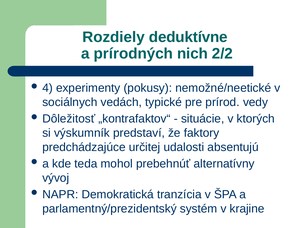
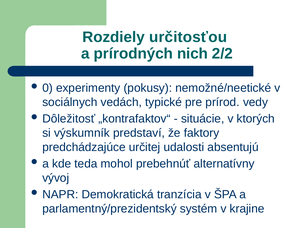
deduktívne: deduktívne -> určitosťou (188, 37)
4: 4 -> 0 (48, 88)
